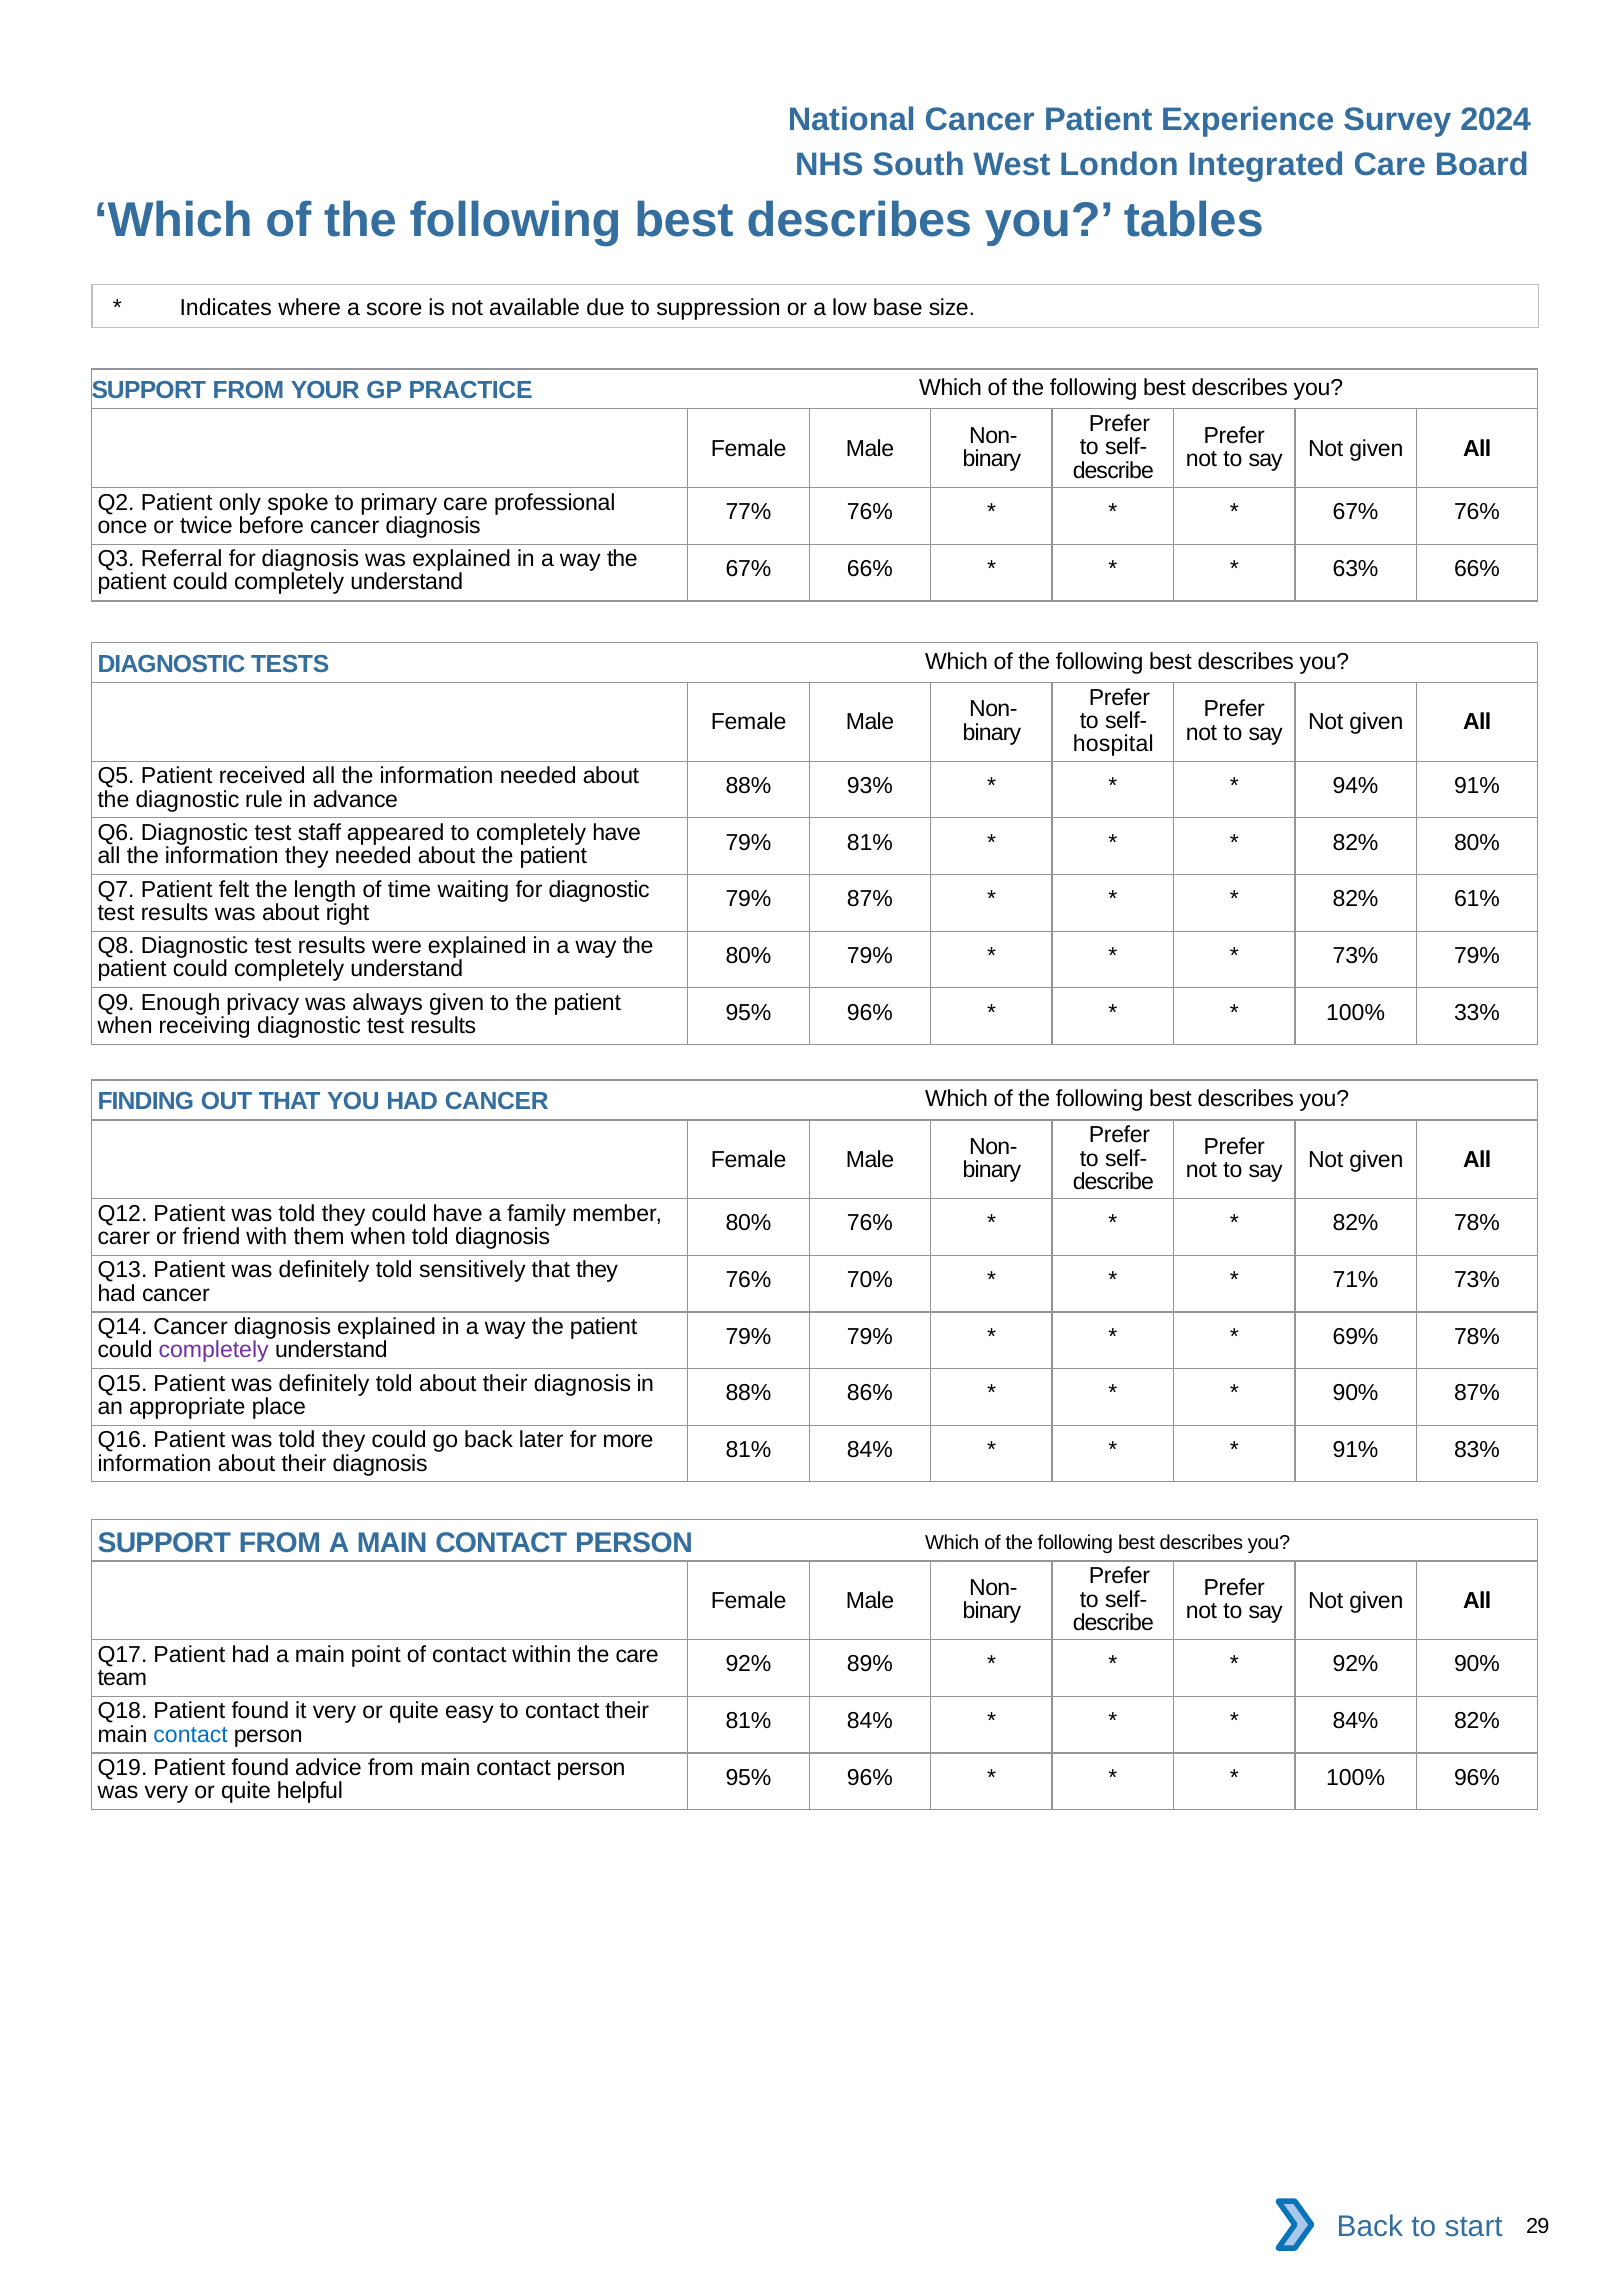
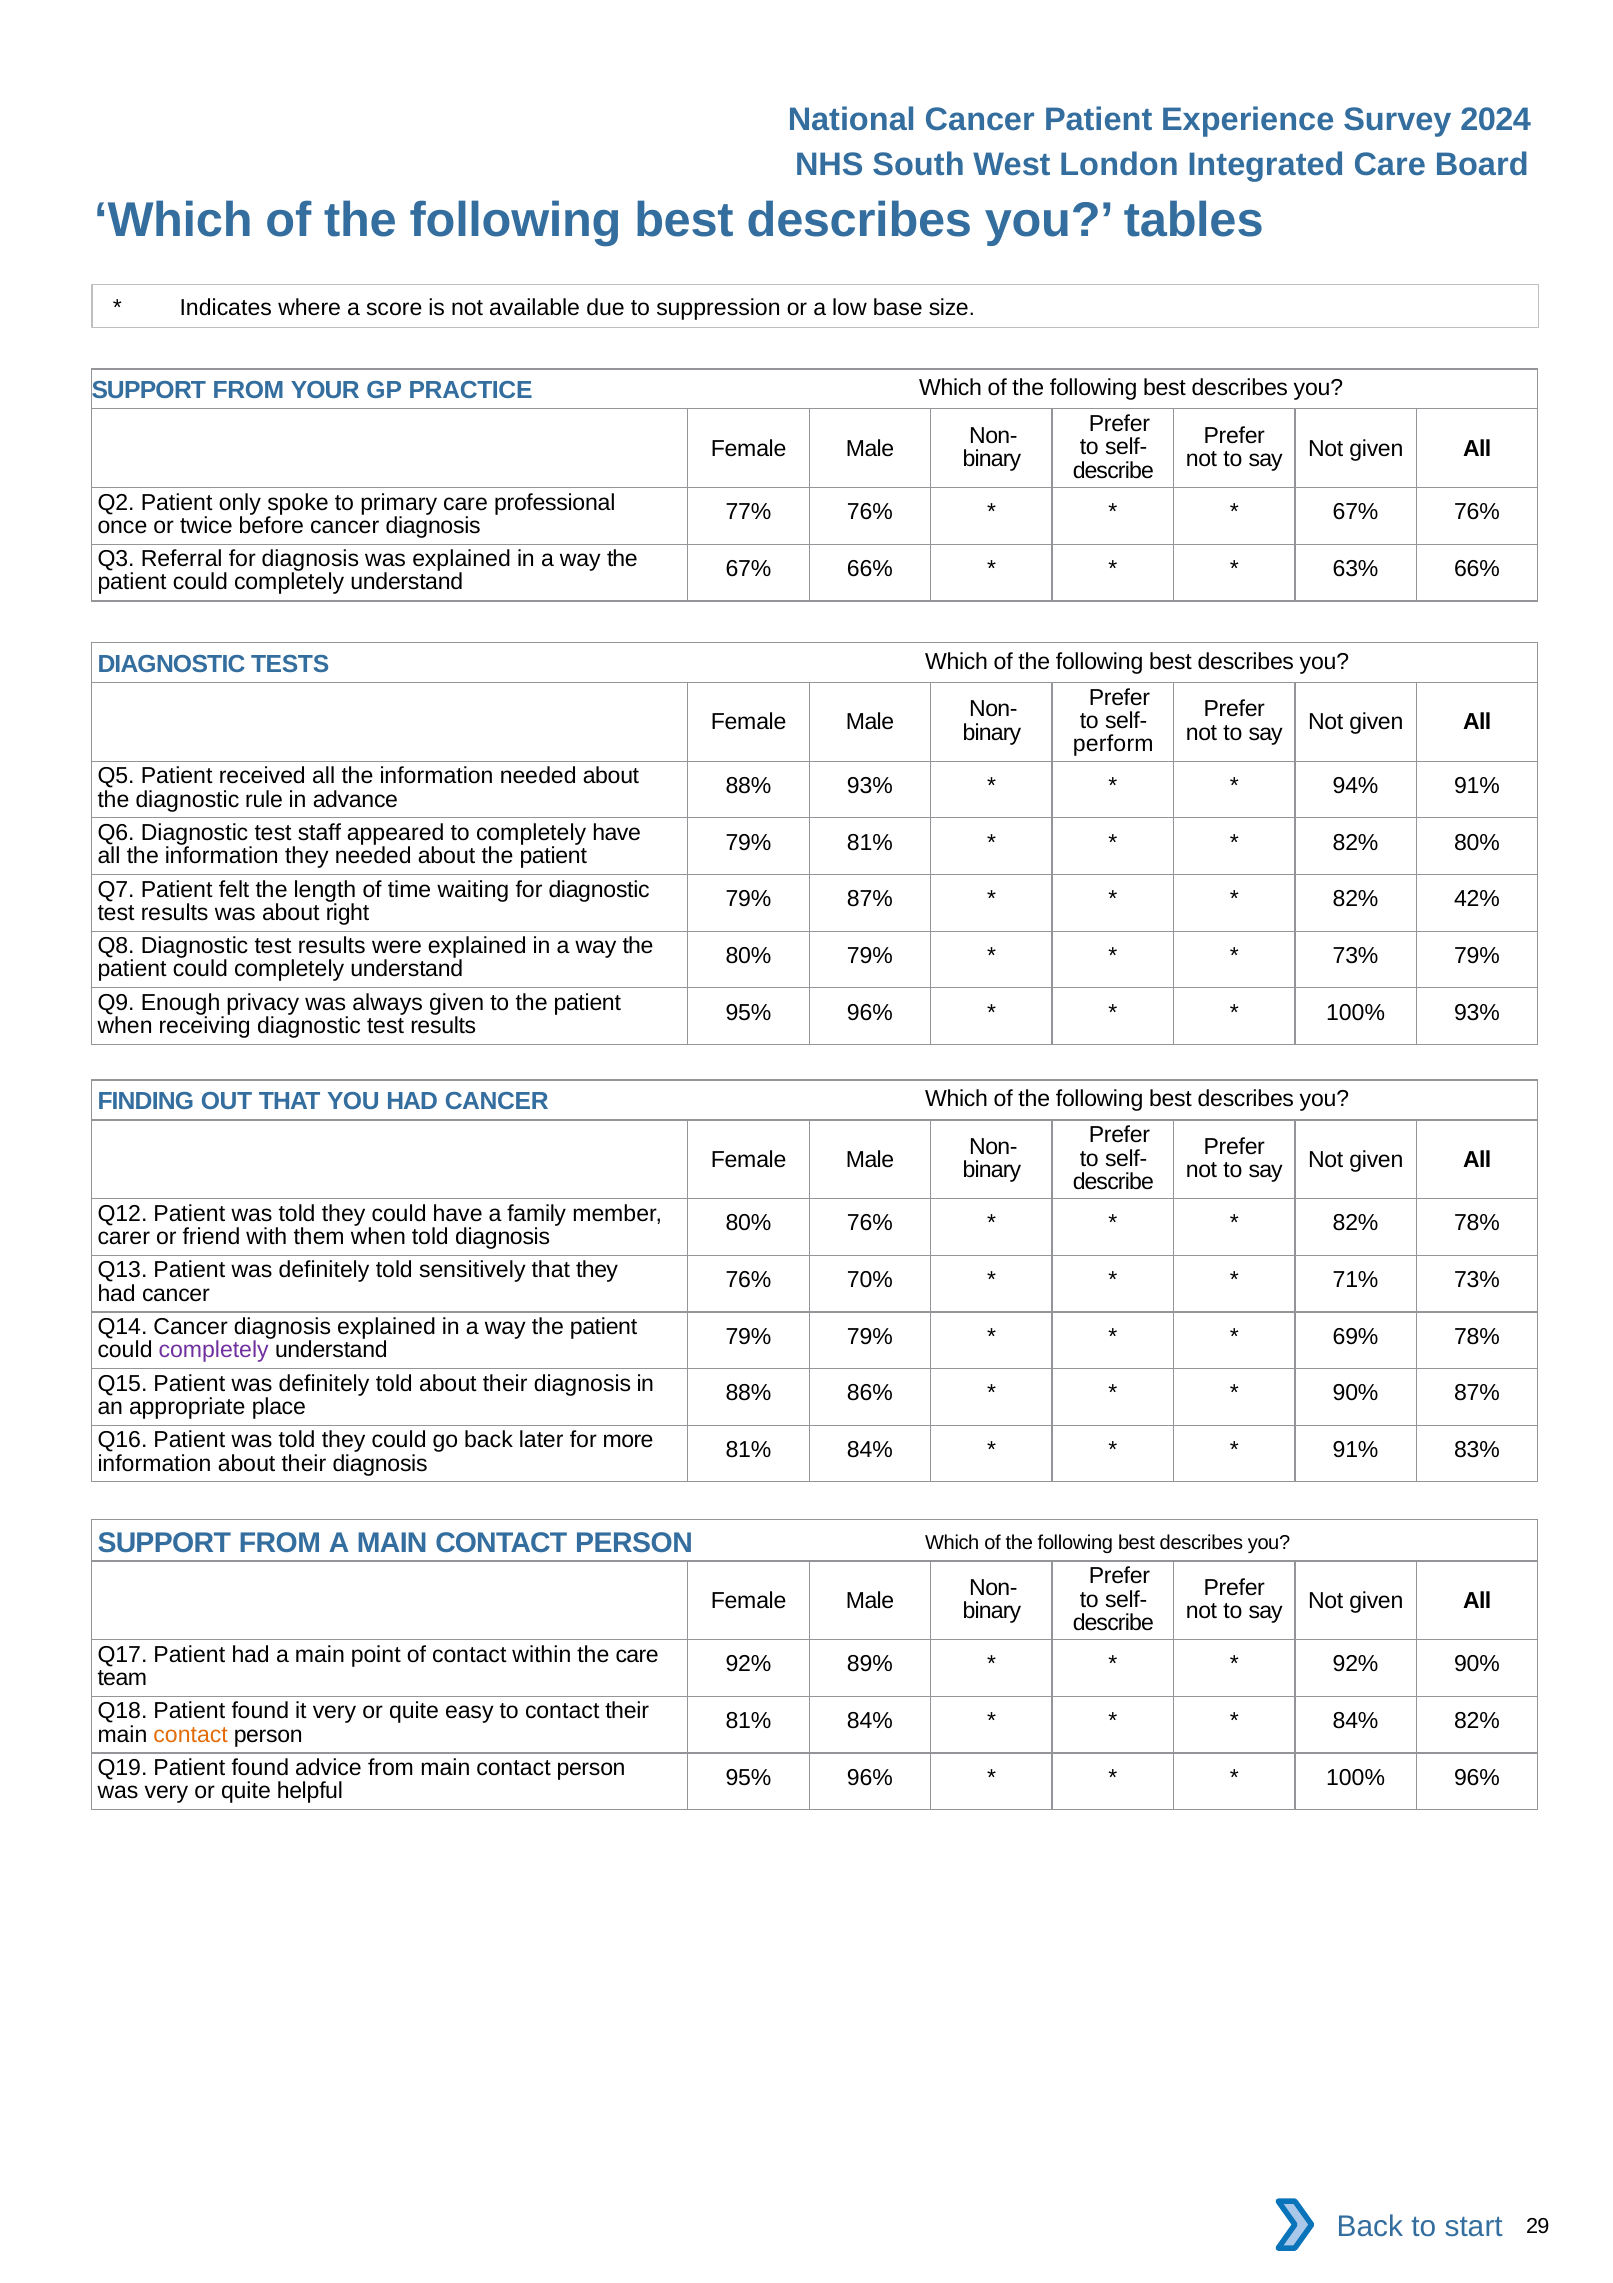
hospital: hospital -> perform (1113, 744)
61%: 61% -> 42% (1477, 899)
100% 33%: 33% -> 93% (1477, 1012)
contact colour: blue -> orange (191, 1734)
